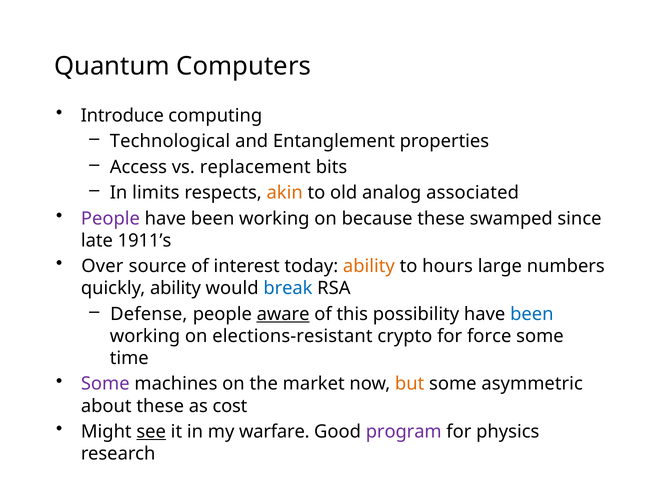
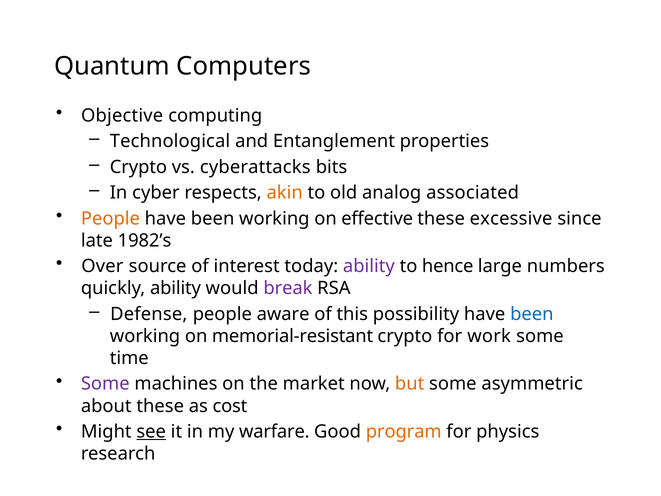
Introduce: Introduce -> Objective (122, 116)
Access: Access -> Crypto (138, 167)
replacement: replacement -> cyberattacks (255, 167)
limits: limits -> cyber (156, 193)
People colour: purple -> orange (110, 218)
because: because -> effective (377, 218)
swamped: swamped -> excessive (511, 218)
1911’s: 1911’s -> 1982’s (145, 240)
ability colour: orange -> purple (369, 266)
hours: hours -> hence (448, 266)
break colour: blue -> purple (288, 288)
aware underline: present -> none (283, 314)
elections-resistant: elections-resistant -> memorial-resistant (293, 336)
force: force -> work (489, 336)
program colour: purple -> orange (404, 431)
